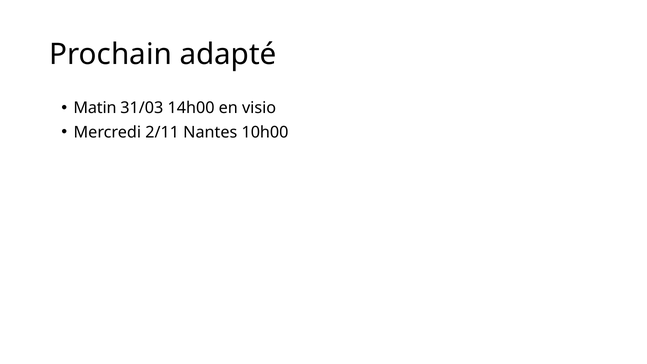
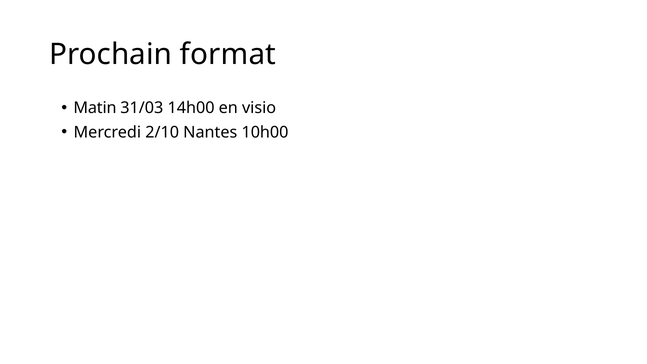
adapté: adapté -> format (228, 54)
2/11: 2/11 -> 2/10 (162, 132)
